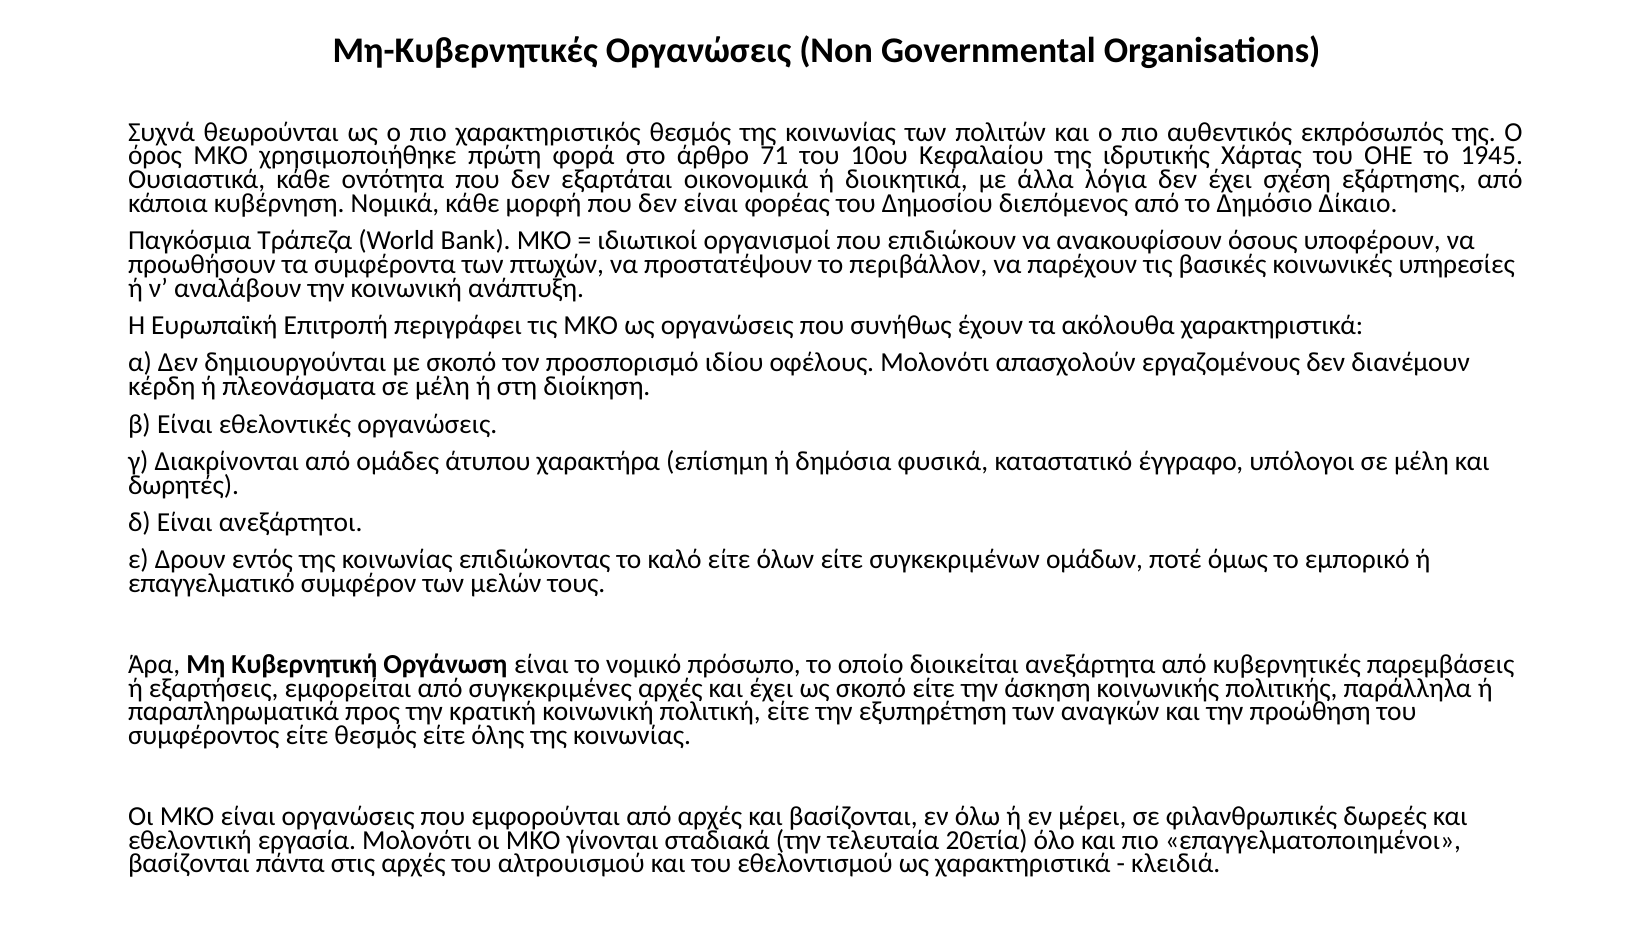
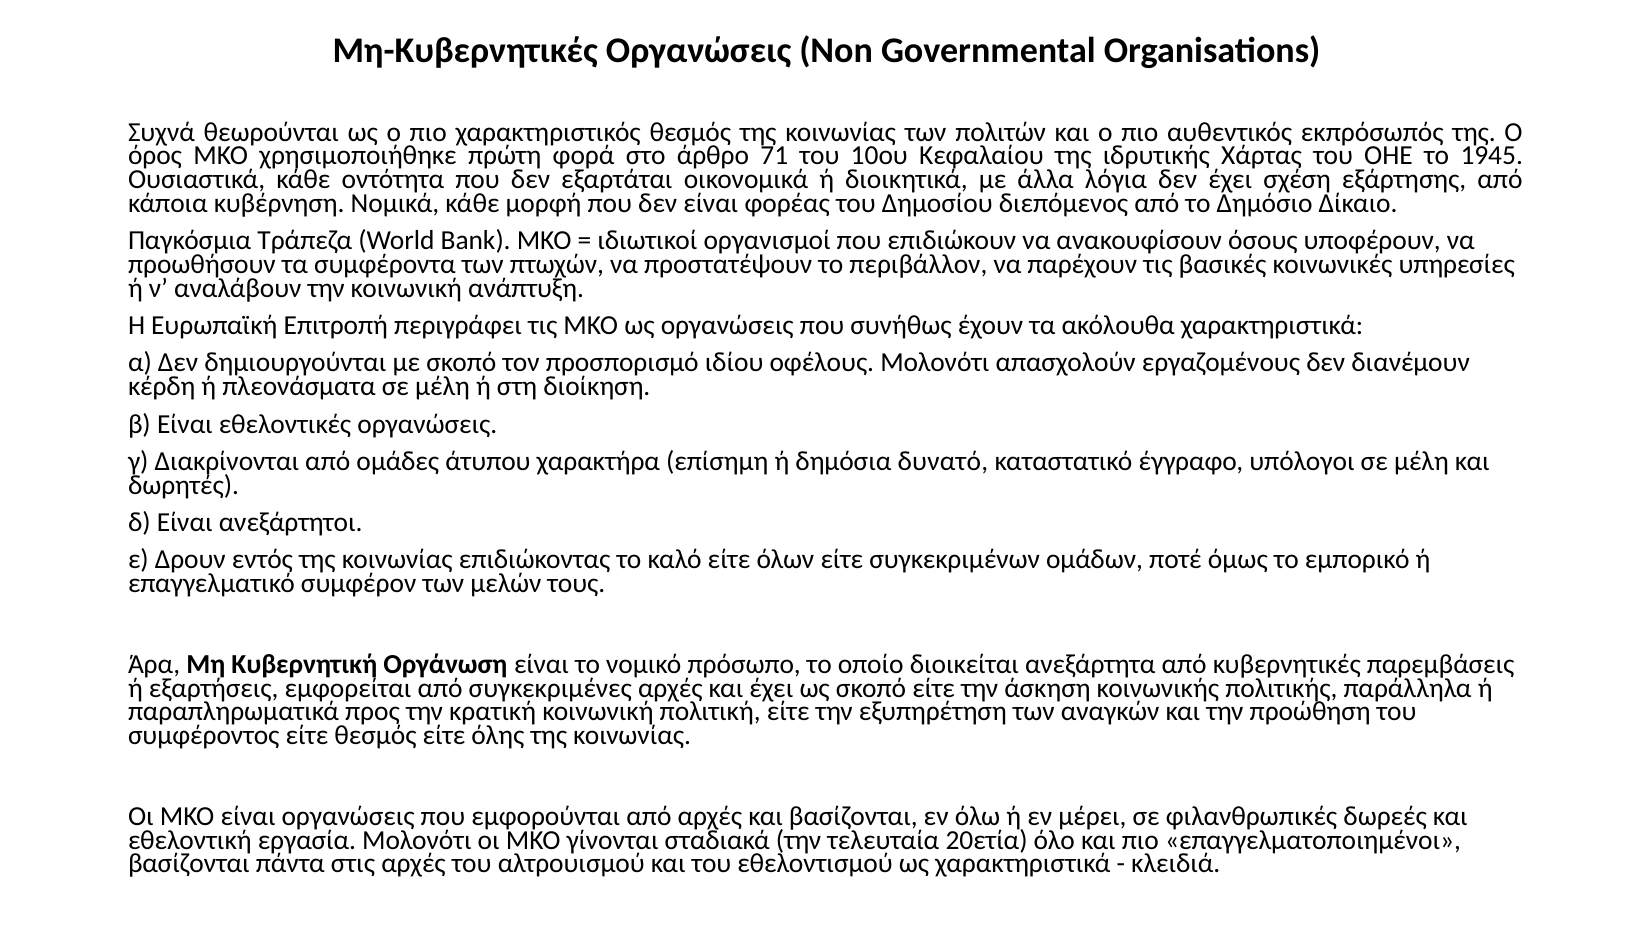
φυσικά: φυσικά -> δυνατό (943, 462)
